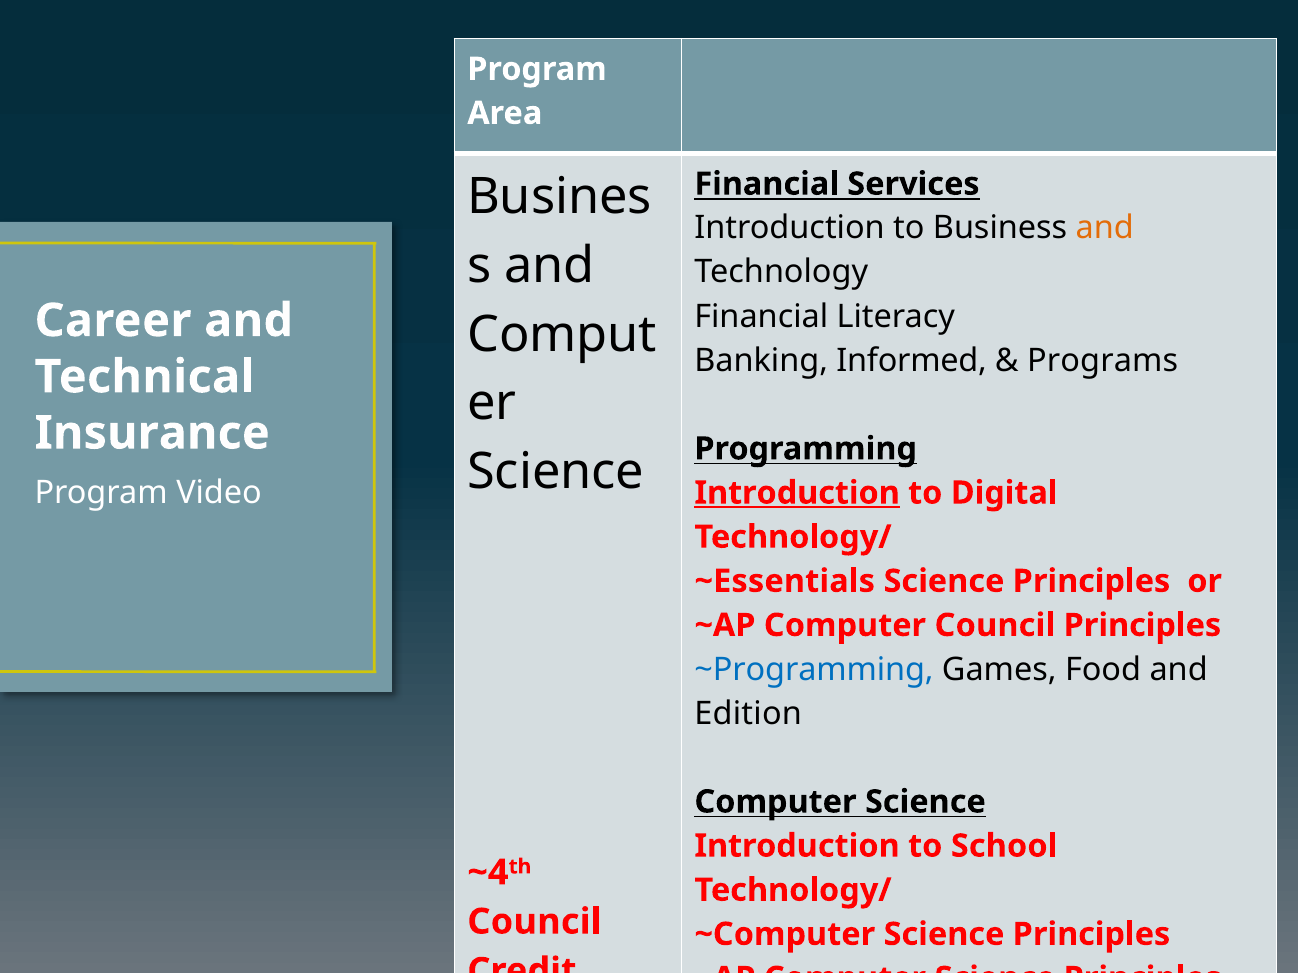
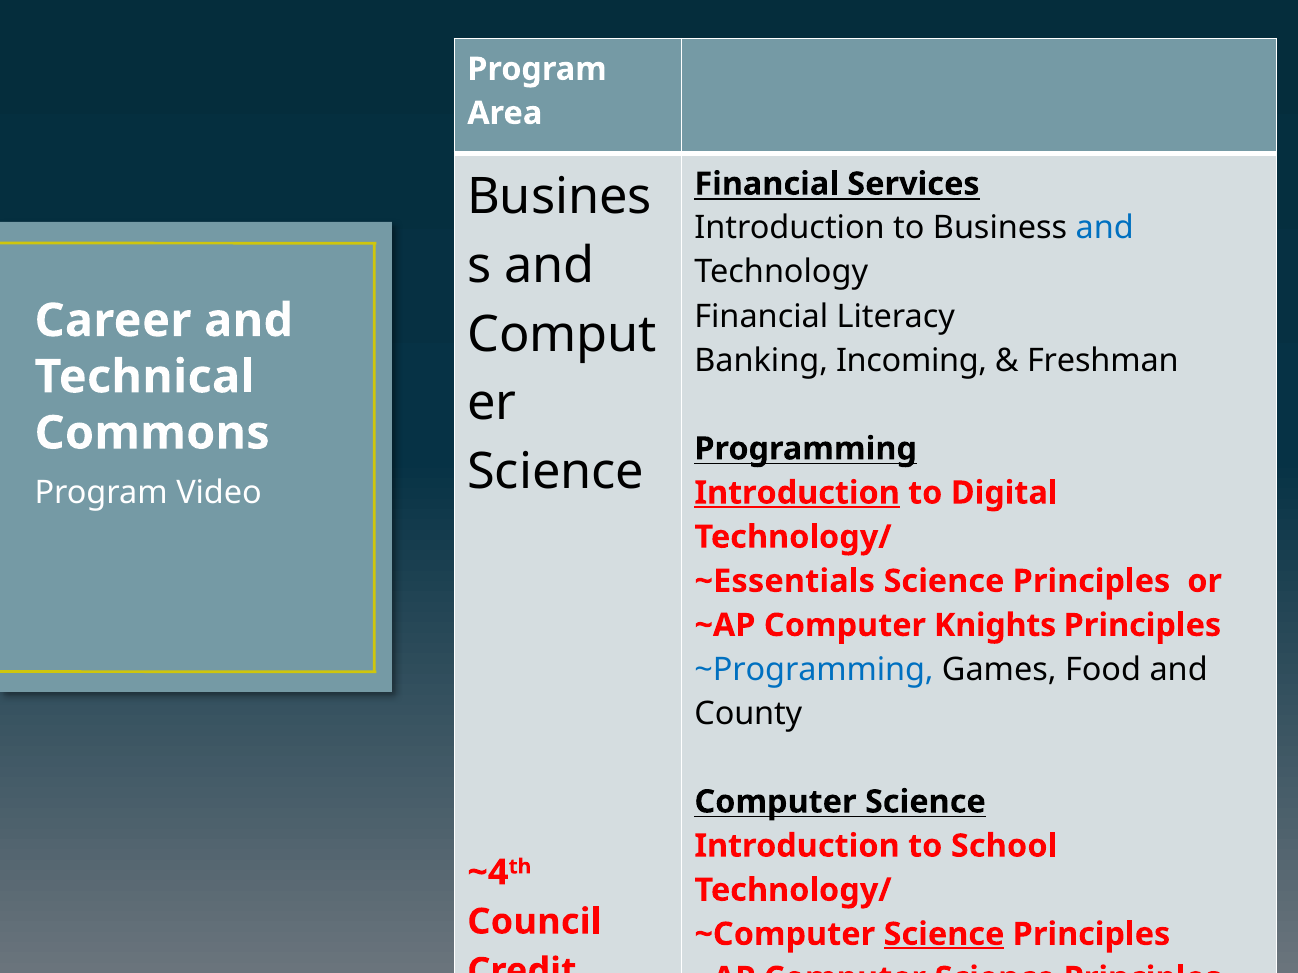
and colour: orange -> blue (1105, 228)
Informed: Informed -> Incoming (912, 361)
Programs: Programs -> Freshman (1103, 361)
Insurance: Insurance -> Commons (152, 433)
Computer Council: Council -> Knights (995, 626)
Edition: Edition -> County (748, 714)
Science underline: none -> present (944, 935)
